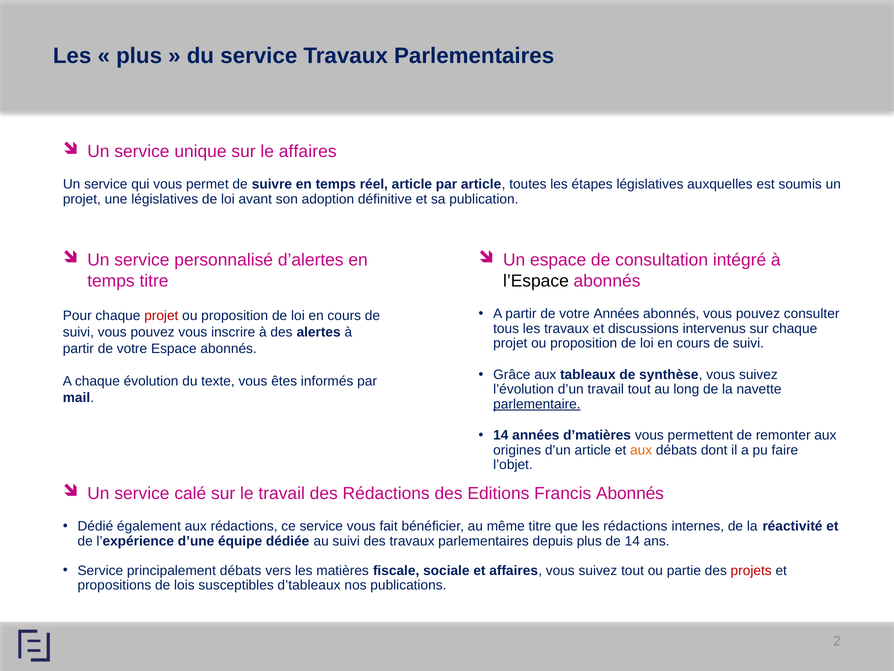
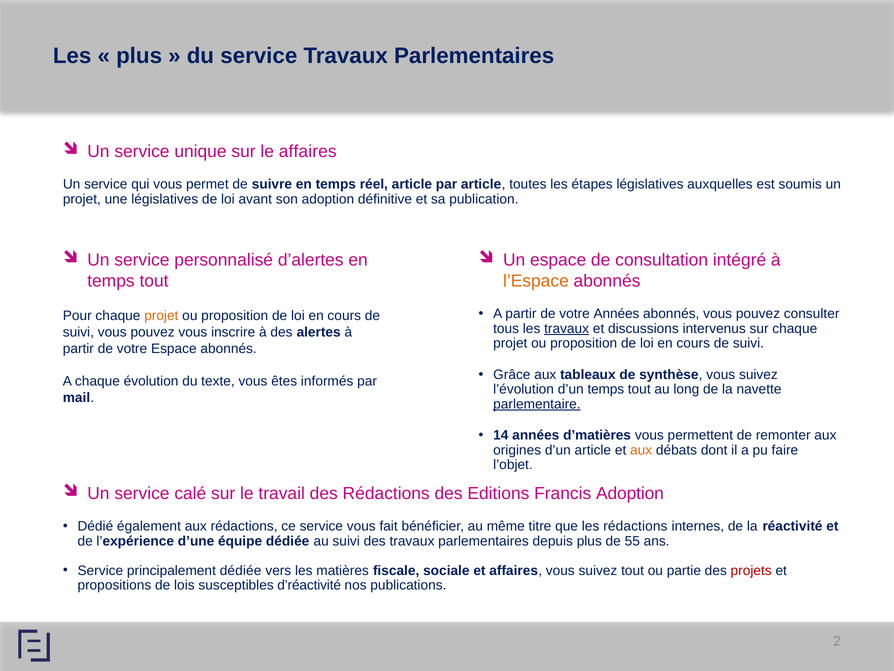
titre: titre -> tout (154, 281)
l’Espace colour: black -> orange (536, 281)
projet colour: red -> orange (161, 315)
travaux underline: none -> present (567, 328)
d’un travail: travail -> temps (606, 389)
Francis Abonnés: Abonnés -> Adoption (630, 493)
de 14: 14 -> 55 (632, 541)
principalement débats: débats -> dédiée (241, 570)
d’tableaux: d’tableaux -> d’réactivité (309, 585)
